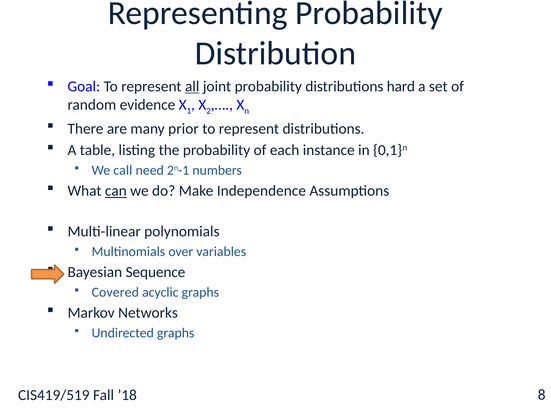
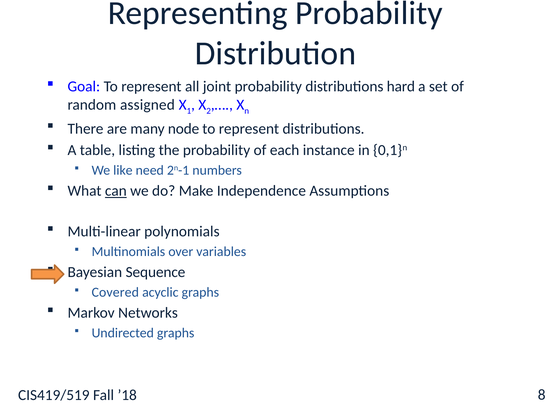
all underline: present -> none (192, 86)
evidence: evidence -> assigned (147, 105)
prior: prior -> node (184, 129)
call: call -> like (123, 170)
